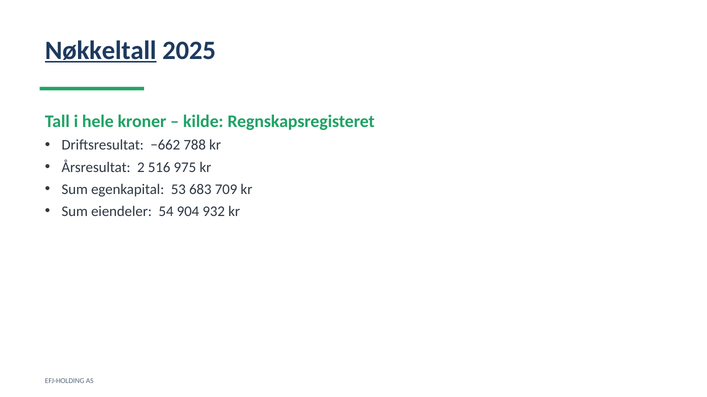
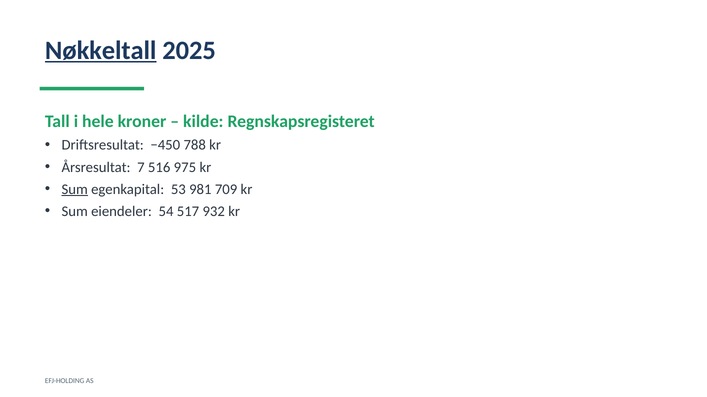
−662: −662 -> −450 (165, 145)
2: 2 -> 7 (141, 167)
Sum underline: none -> present (75, 190)
683: 683 -> 981 (200, 190)
904: 904 -> 517 (188, 212)
